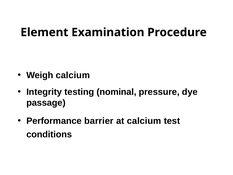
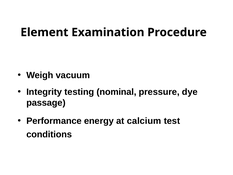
Weigh calcium: calcium -> vacuum (73, 75)
barrier: barrier -> energy (99, 121)
